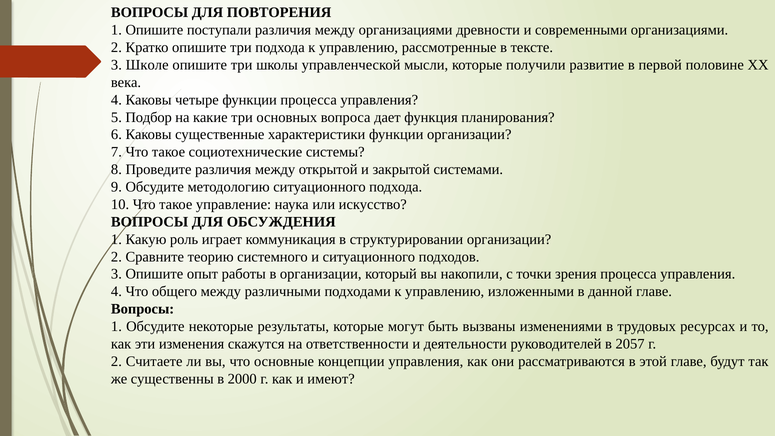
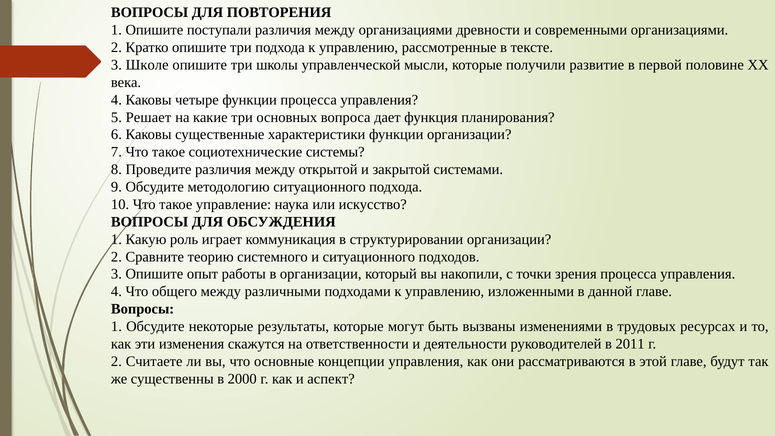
Подбор: Подбор -> Решает (148, 117)
2057: 2057 -> 2011 (630, 344)
имеют: имеют -> аспект (331, 379)
